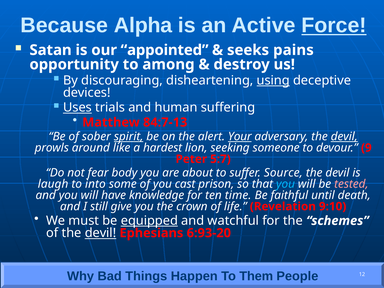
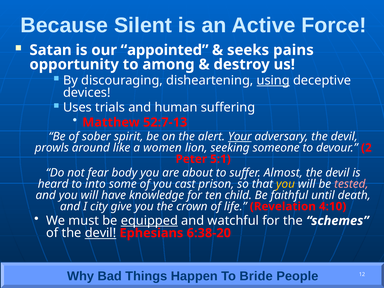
Alpha: Alpha -> Silent (143, 25)
Force underline: present -> none (334, 25)
Uses underline: present -> none (77, 108)
84:7-13: 84:7-13 -> 52:7-13 (165, 122)
spirit underline: present -> none (129, 137)
devil underline: present -> none (344, 137)
hardest: hardest -> women (162, 148)
9: 9 -> 2 (366, 148)
5:7: 5:7 -> 5:1 (220, 159)
Source: Source -> Almost (283, 173)
laugh: laugh -> heard (53, 184)
you colour: light blue -> yellow (286, 184)
time: time -> child (238, 195)
still: still -> city (99, 206)
9:10: 9:10 -> 4:10 (333, 206)
6:93-20: 6:93-20 -> 6:38-20 (209, 233)
Them: Them -> Bride (256, 276)
